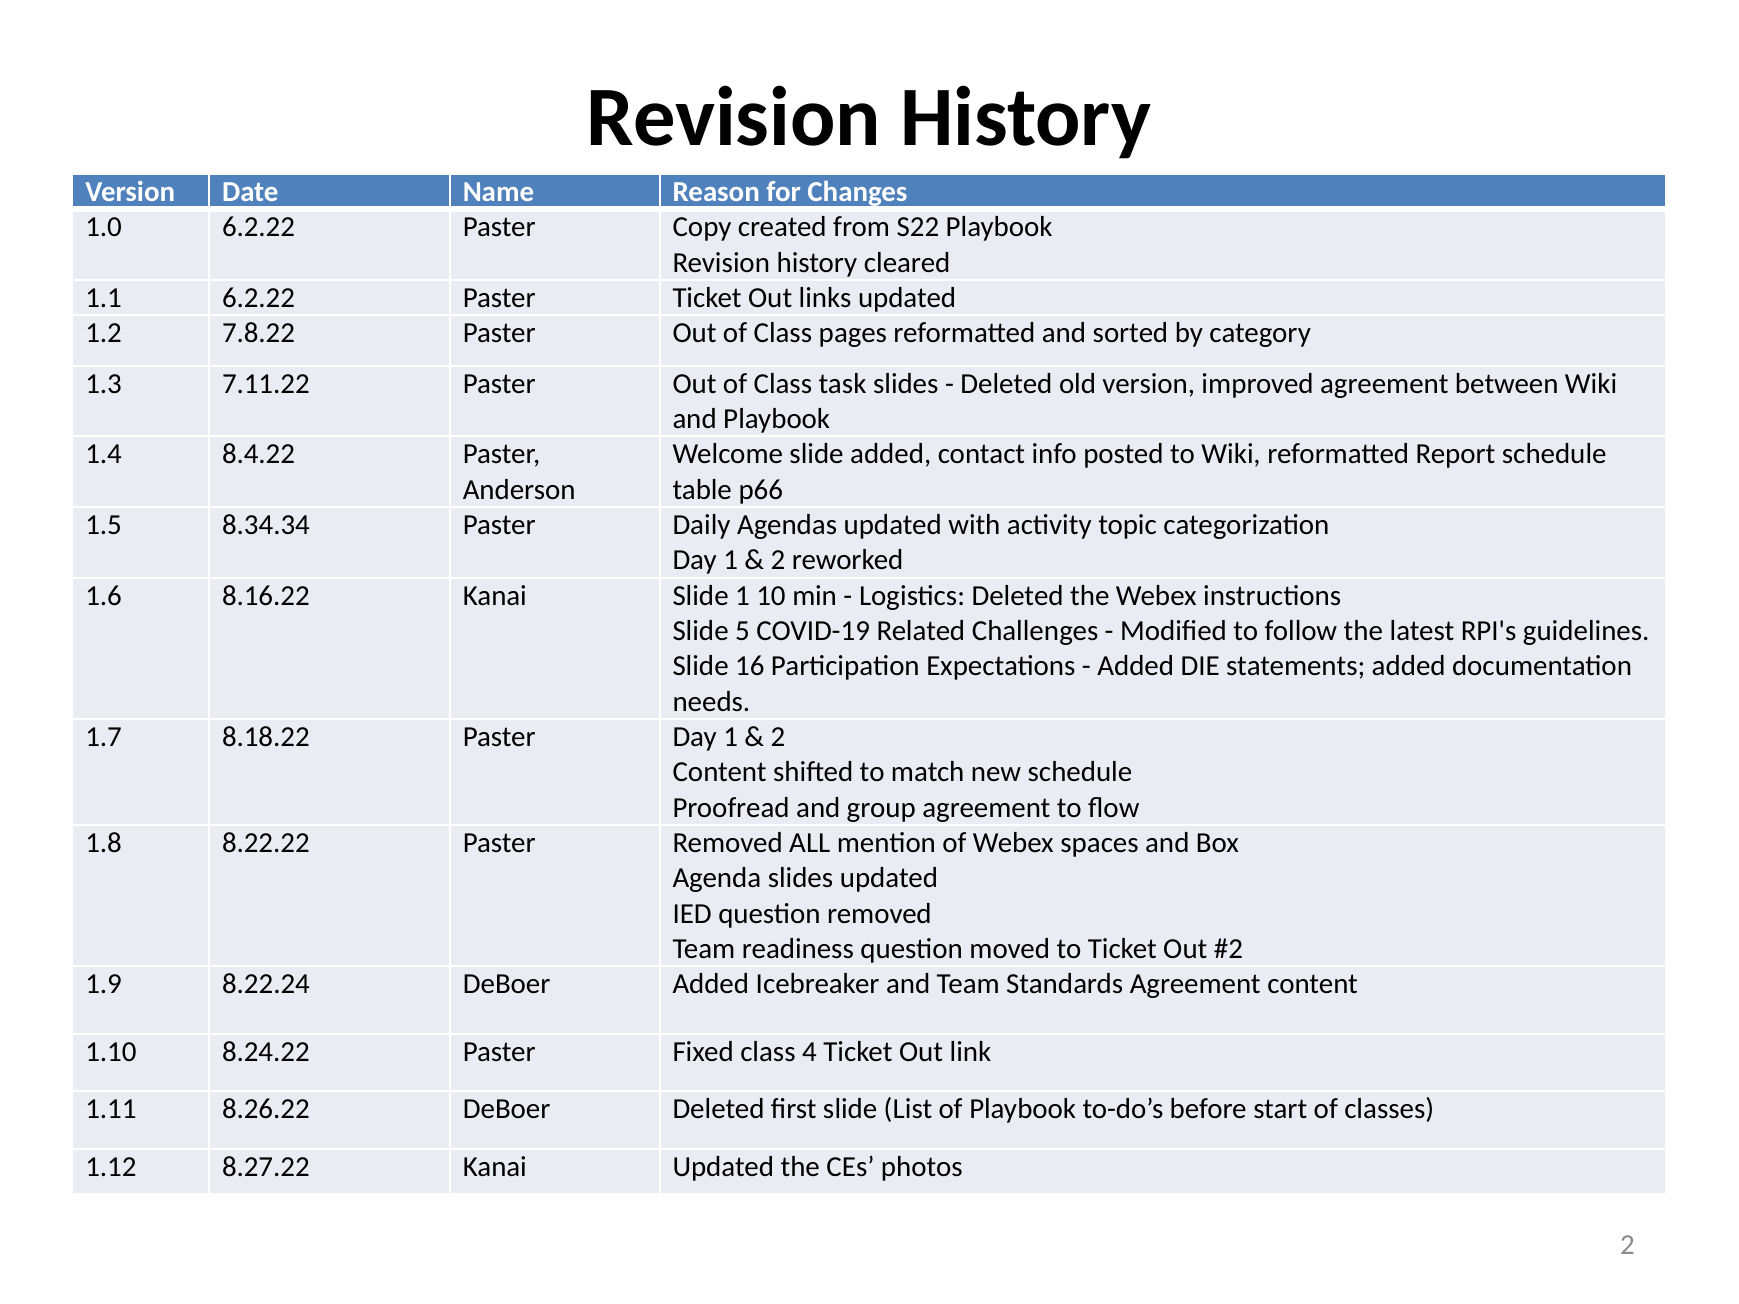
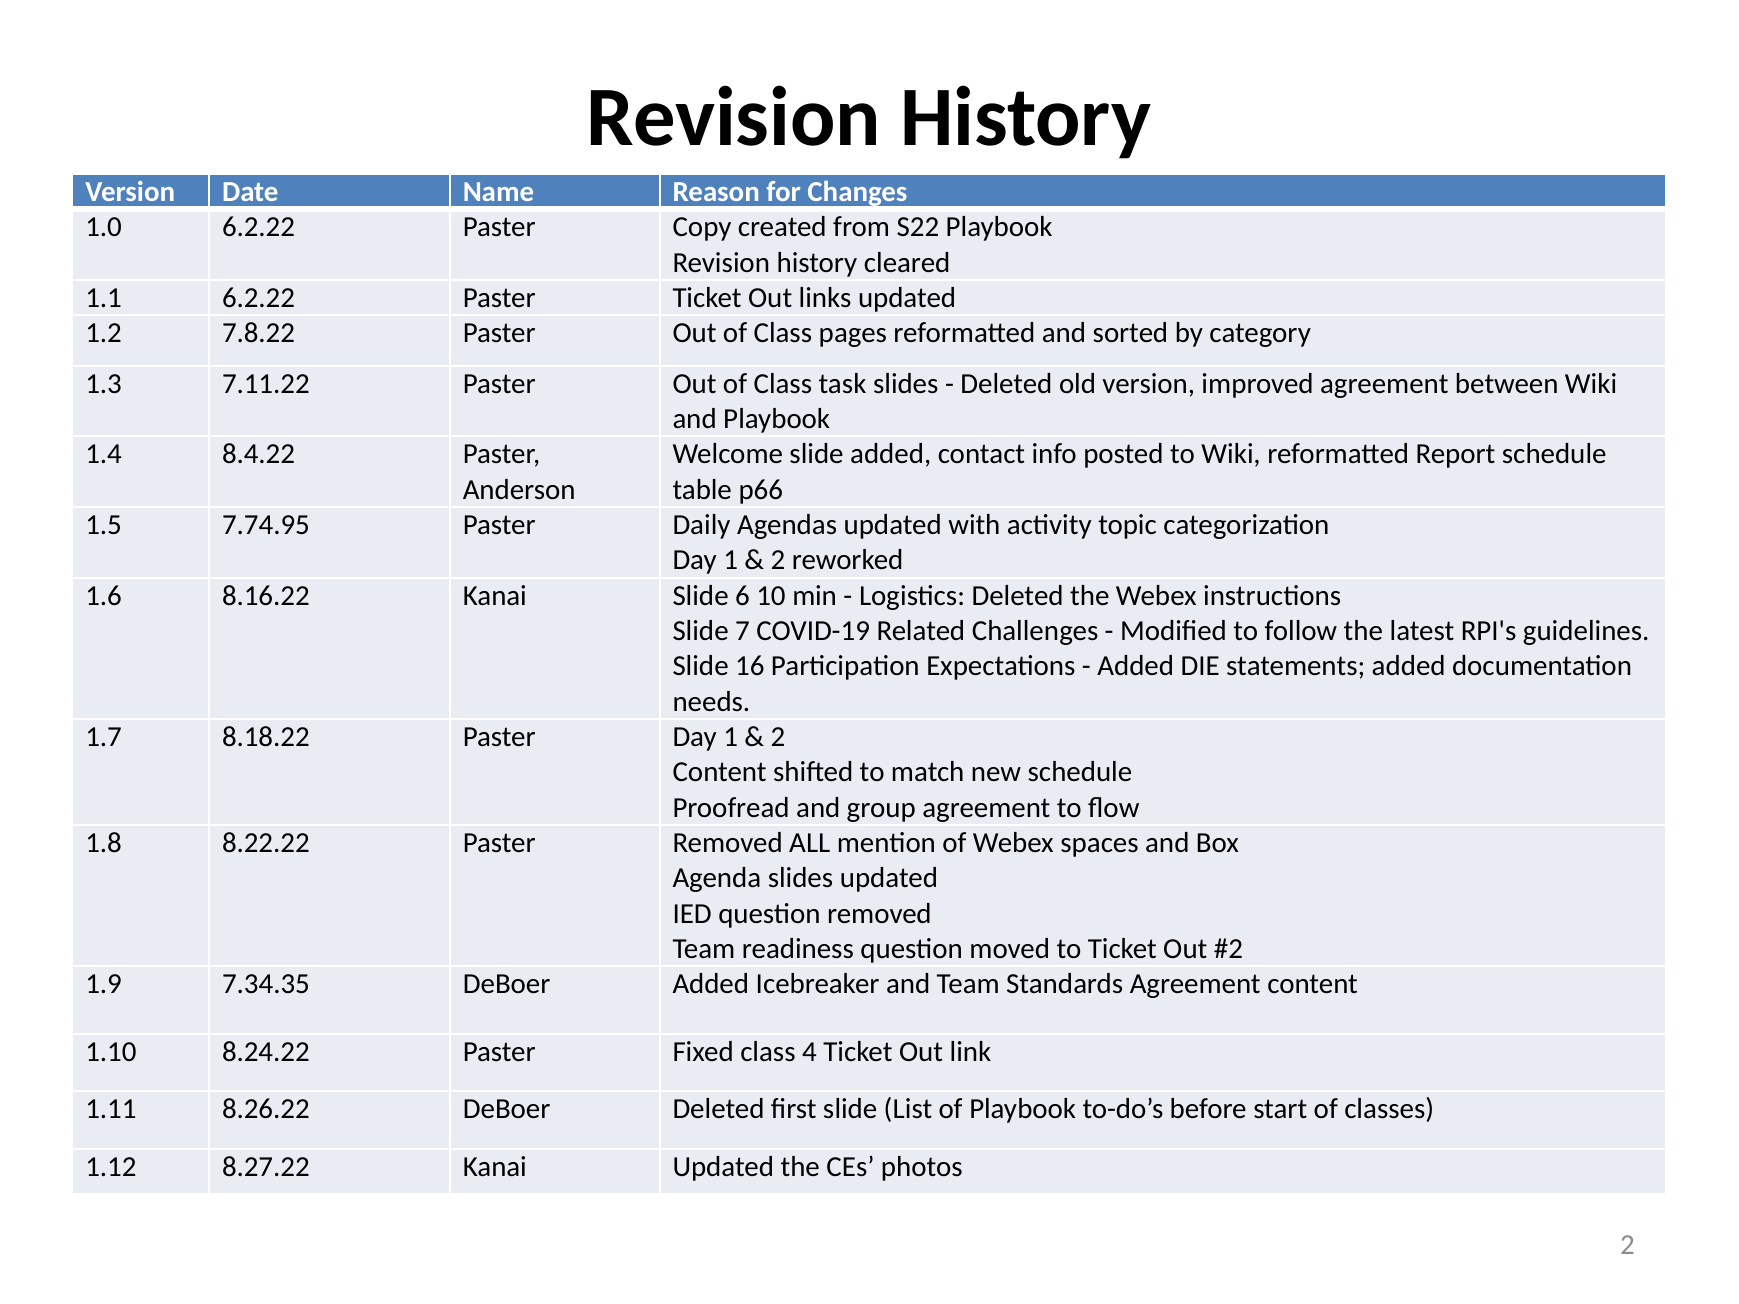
8.34.34: 8.34.34 -> 7.74.95 (266, 525)
Slide 1: 1 -> 6 (742, 596)
5: 5 -> 7 (742, 631)
8.22.24: 8.22.24 -> 7.34.35 (266, 985)
